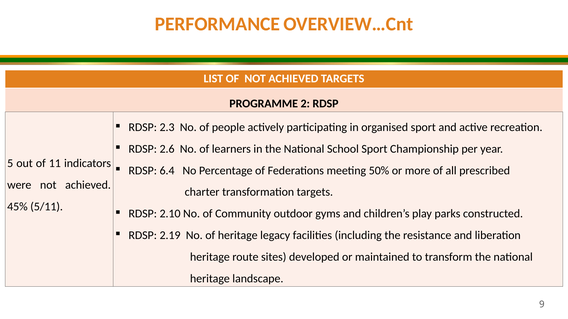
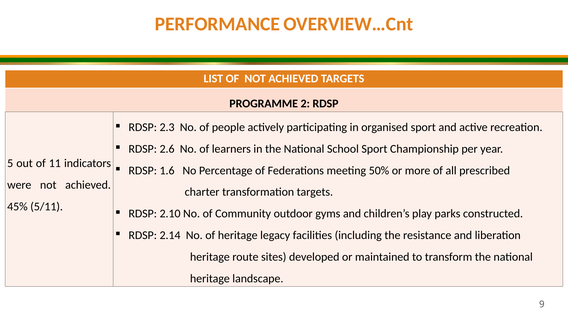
6.4: 6.4 -> 1.6 (167, 171)
2.19: 2.19 -> 2.14 (170, 236)
